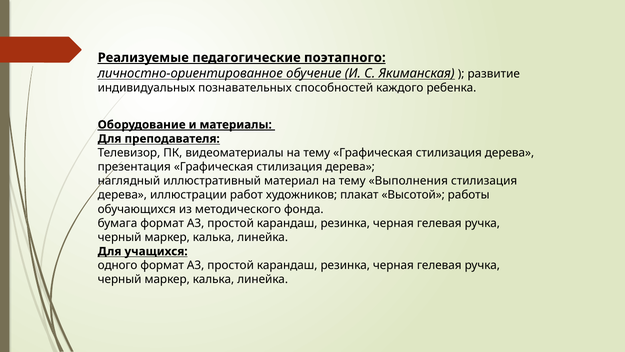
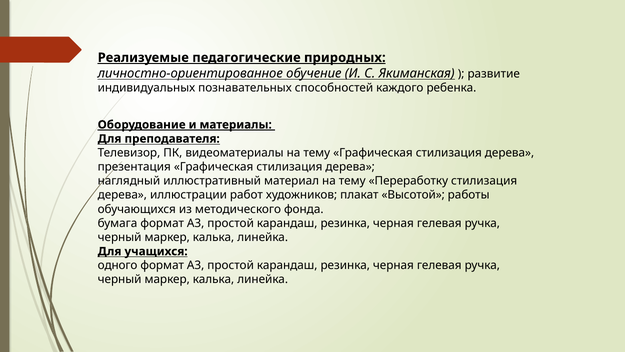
поэтапного: поэтапного -> природных (345, 58)
Выполнения: Выполнения -> Переработку (408, 181)
